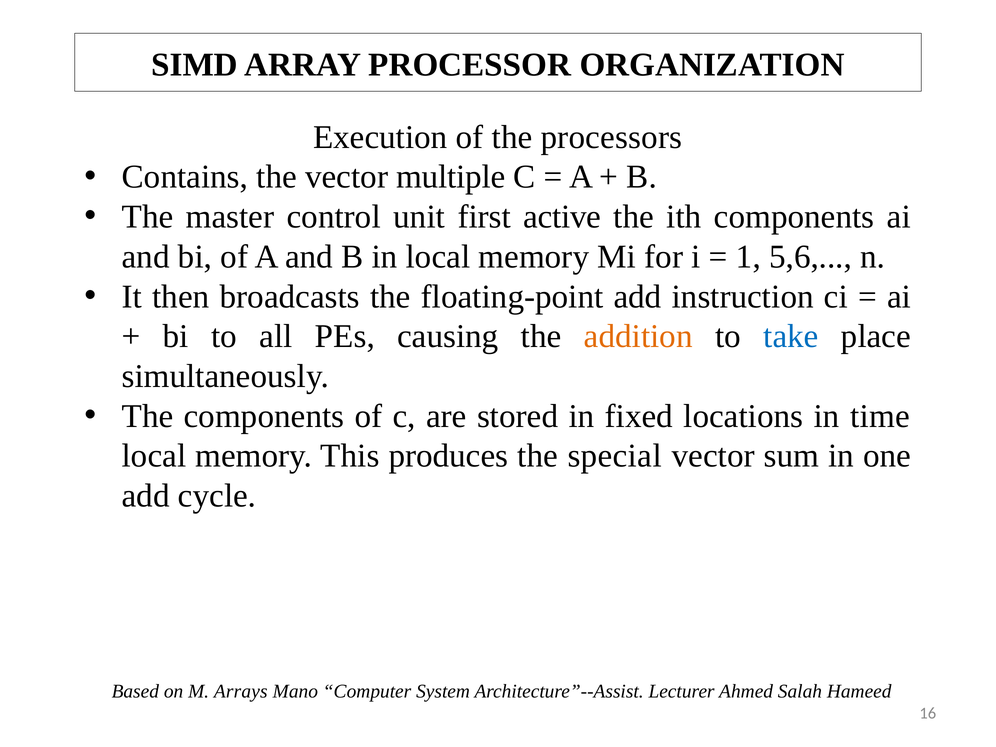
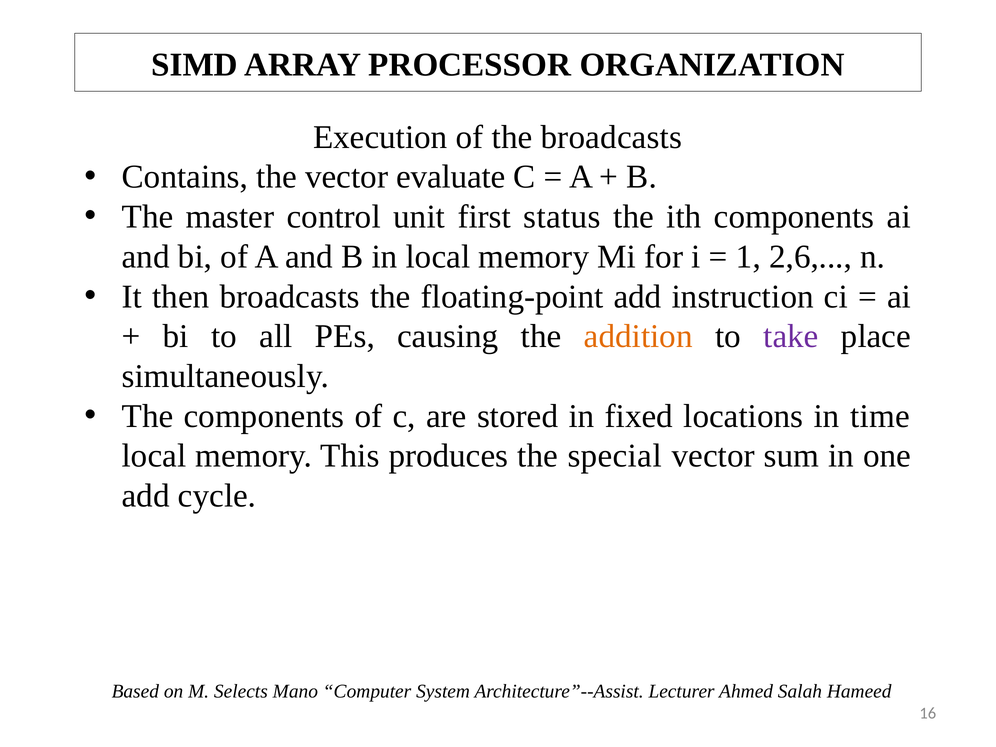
the processors: processors -> broadcasts (611, 137)
multiple: multiple -> evaluate (451, 177)
active: active -> status (562, 217)
5,6: 5,6 -> 2,6 (811, 257)
take colour: blue -> purple (791, 336)
Arrays: Arrays -> Selects (241, 691)
